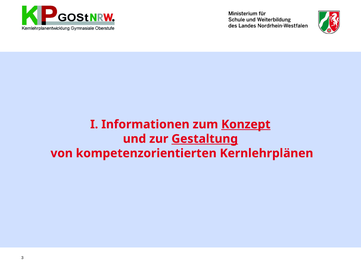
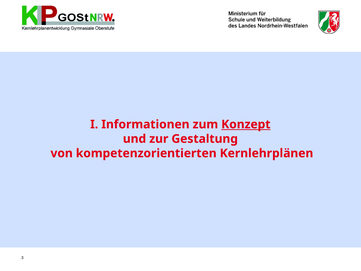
Gestaltung underline: present -> none (205, 139)
